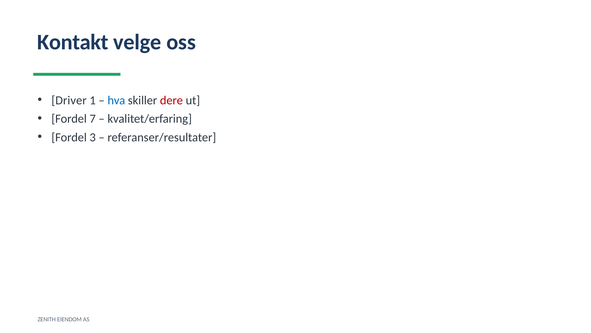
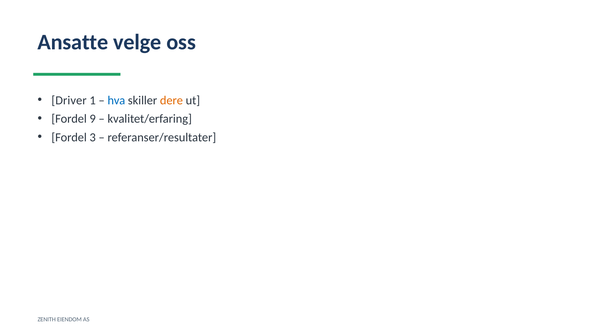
Kontakt: Kontakt -> Ansatte (73, 42)
dere colour: red -> orange (171, 100)
7: 7 -> 9 (93, 119)
